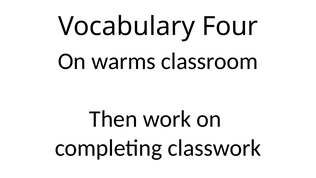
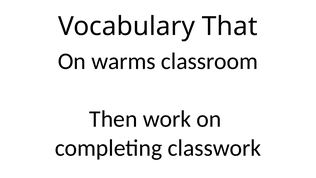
Four: Four -> That (230, 26)
